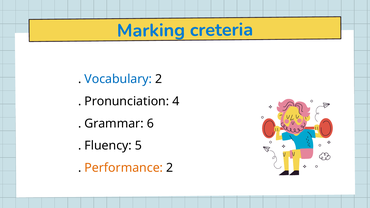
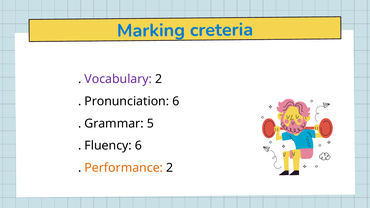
Vocabulary colour: blue -> purple (118, 79)
Pronunciation 4: 4 -> 6 (176, 101)
6: 6 -> 5 (150, 124)
Fluency 5: 5 -> 6 (138, 146)
